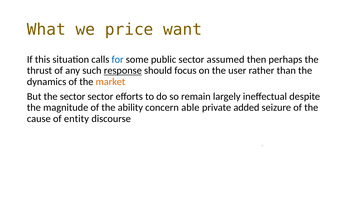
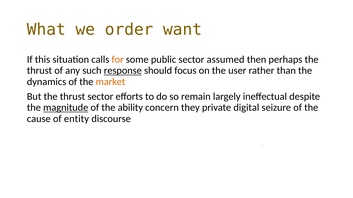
price: price -> order (129, 30)
for colour: blue -> orange (118, 60)
But the sector: sector -> thrust (73, 97)
magnitude underline: none -> present (66, 108)
able: able -> they (190, 108)
added: added -> digital (246, 108)
